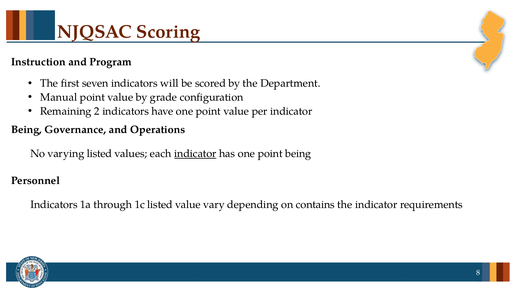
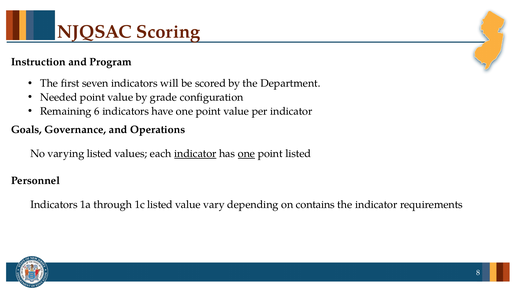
Manual: Manual -> Needed (59, 97)
2: 2 -> 6 (97, 111)
Being: Being -> Goals (27, 130)
one underline: none -> present (246, 154)
point being: being -> listed (298, 154)
